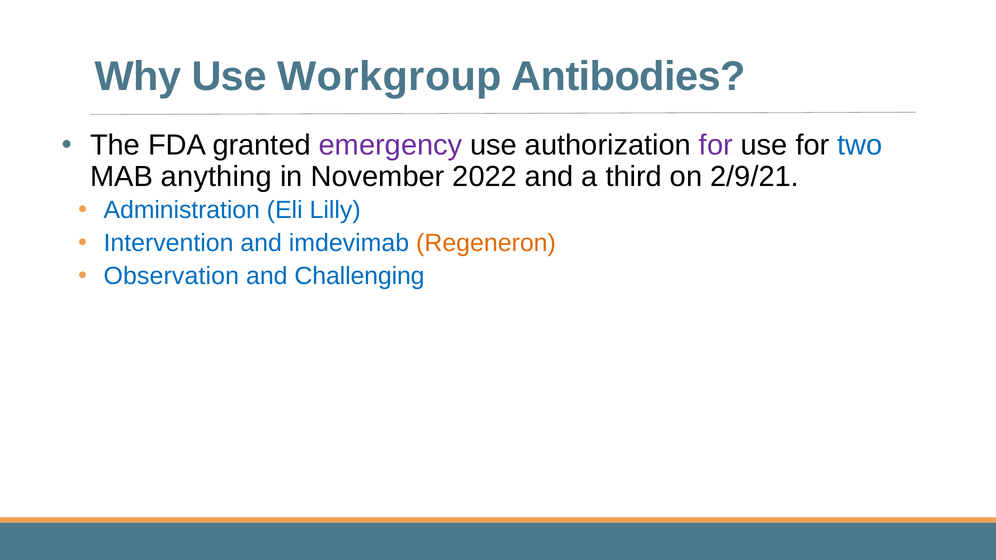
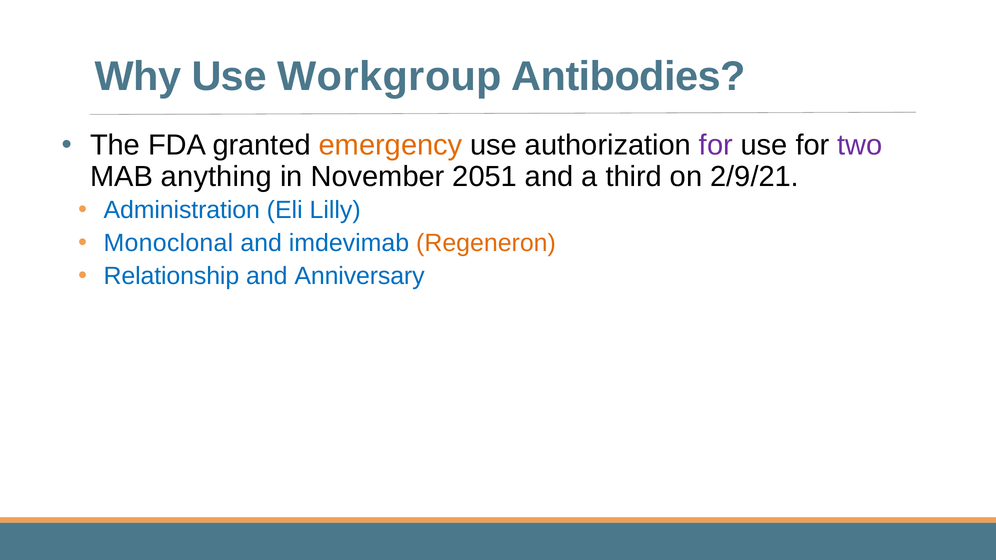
emergency colour: purple -> orange (391, 145)
two colour: blue -> purple (860, 145)
2022: 2022 -> 2051 (485, 177)
Intervention: Intervention -> Monoclonal (168, 243)
Observation: Observation -> Relationship (171, 276)
Challenging: Challenging -> Anniversary (360, 276)
